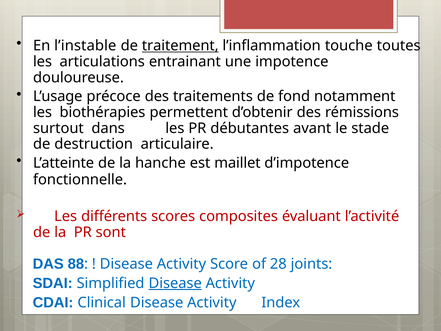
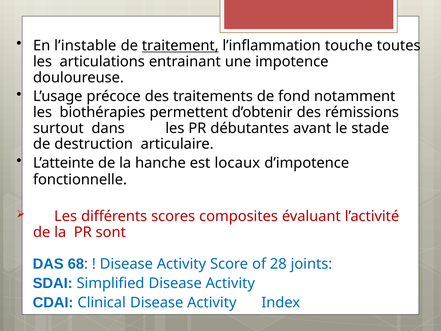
maillet: maillet -> locaux (237, 163)
88: 88 -> 68 (76, 264)
Disease underline: present -> none (175, 283)
